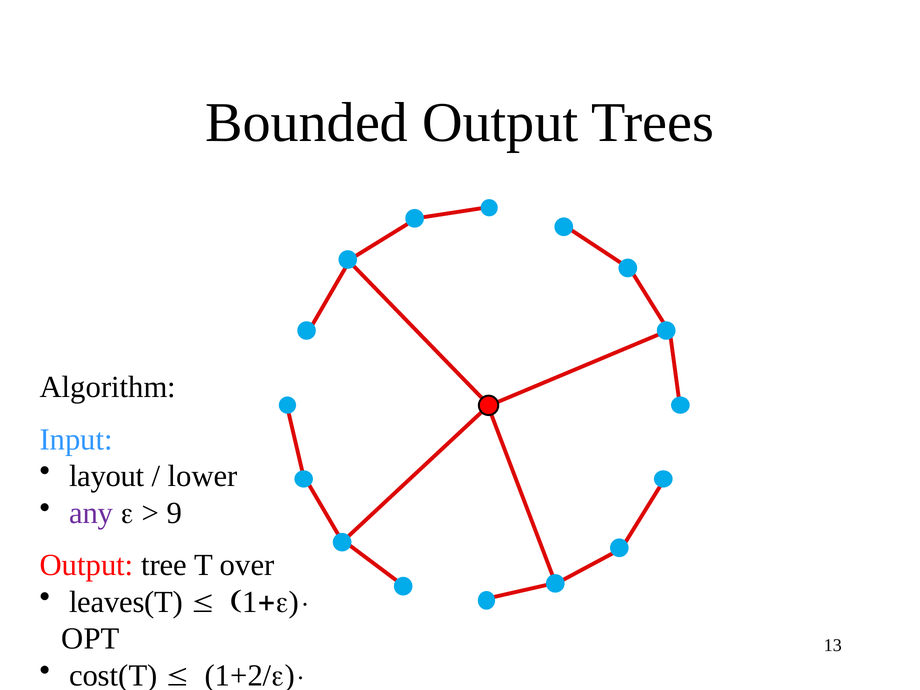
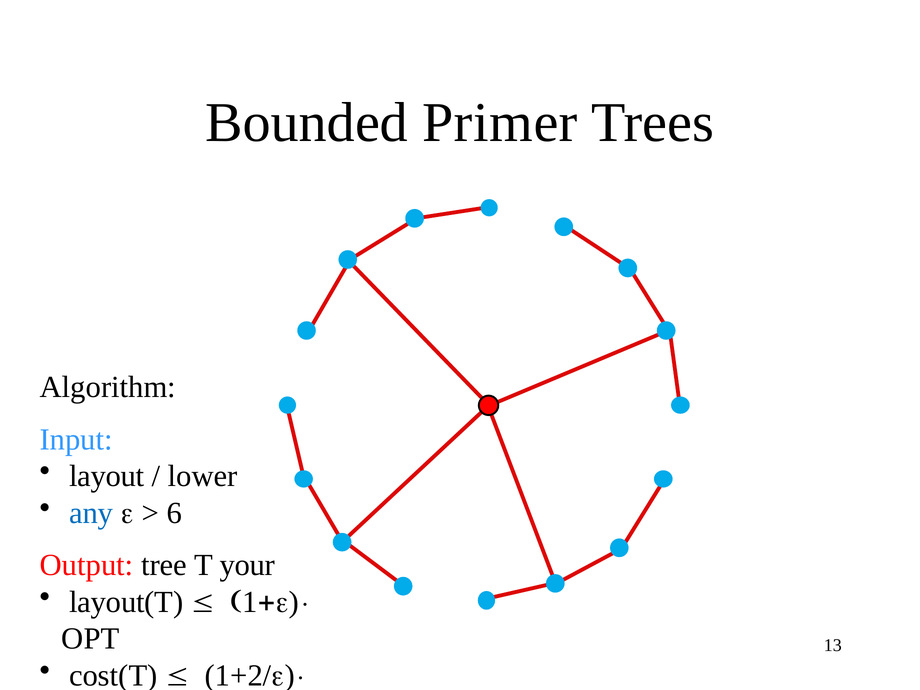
Bounded Output: Output -> Primer (500, 123)
any colour: purple -> blue (91, 513)
9: 9 -> 6 (174, 513)
over: over -> your (247, 565)
leaves(T: leaves(T -> layout(T (126, 602)
